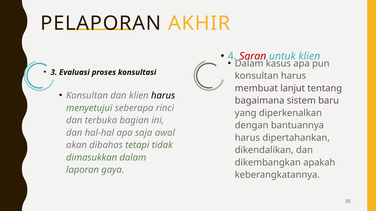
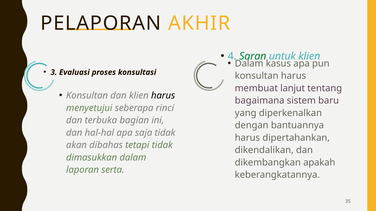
Saran colour: red -> green (253, 56)
saja awal: awal -> tidak (165, 133)
gaya: gaya -> serta (113, 170)
